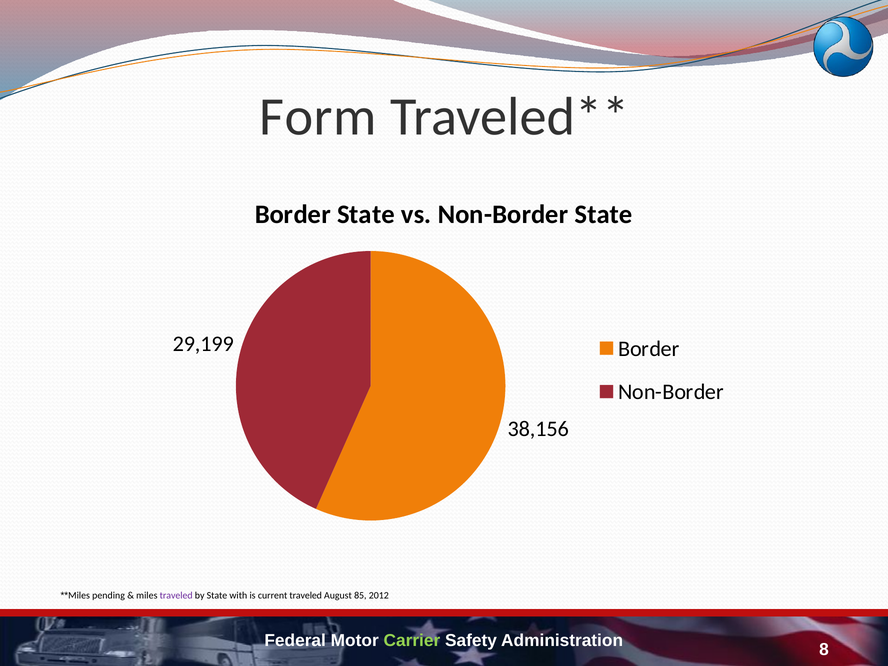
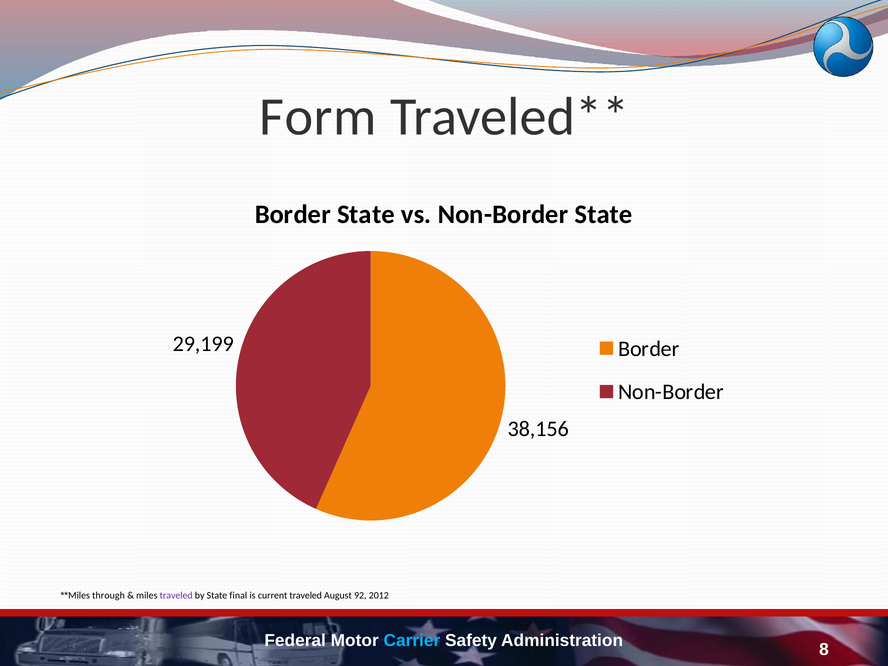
pending: pending -> through (109, 596)
with: with -> final (238, 596)
85: 85 -> 92 (360, 596)
Carrier colour: light green -> light blue (412, 640)
